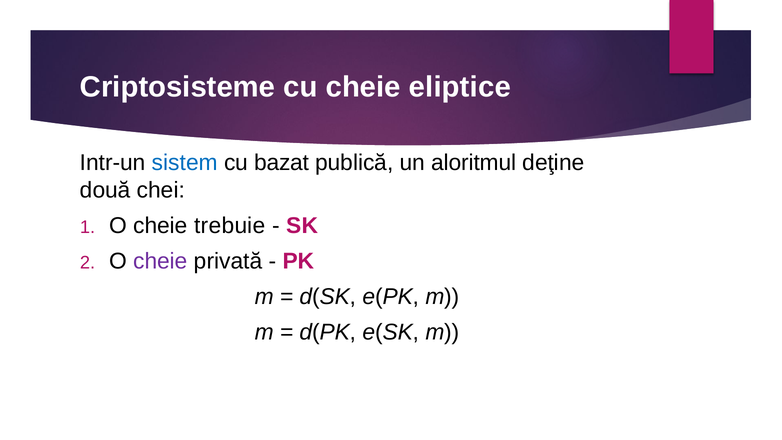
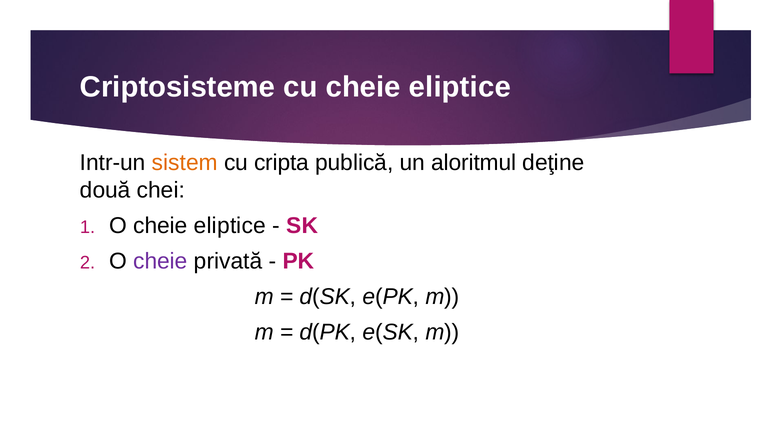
sistem colour: blue -> orange (185, 163)
bazat: bazat -> cripta (282, 163)
O cheie trebuie: trebuie -> eliptice (230, 226)
